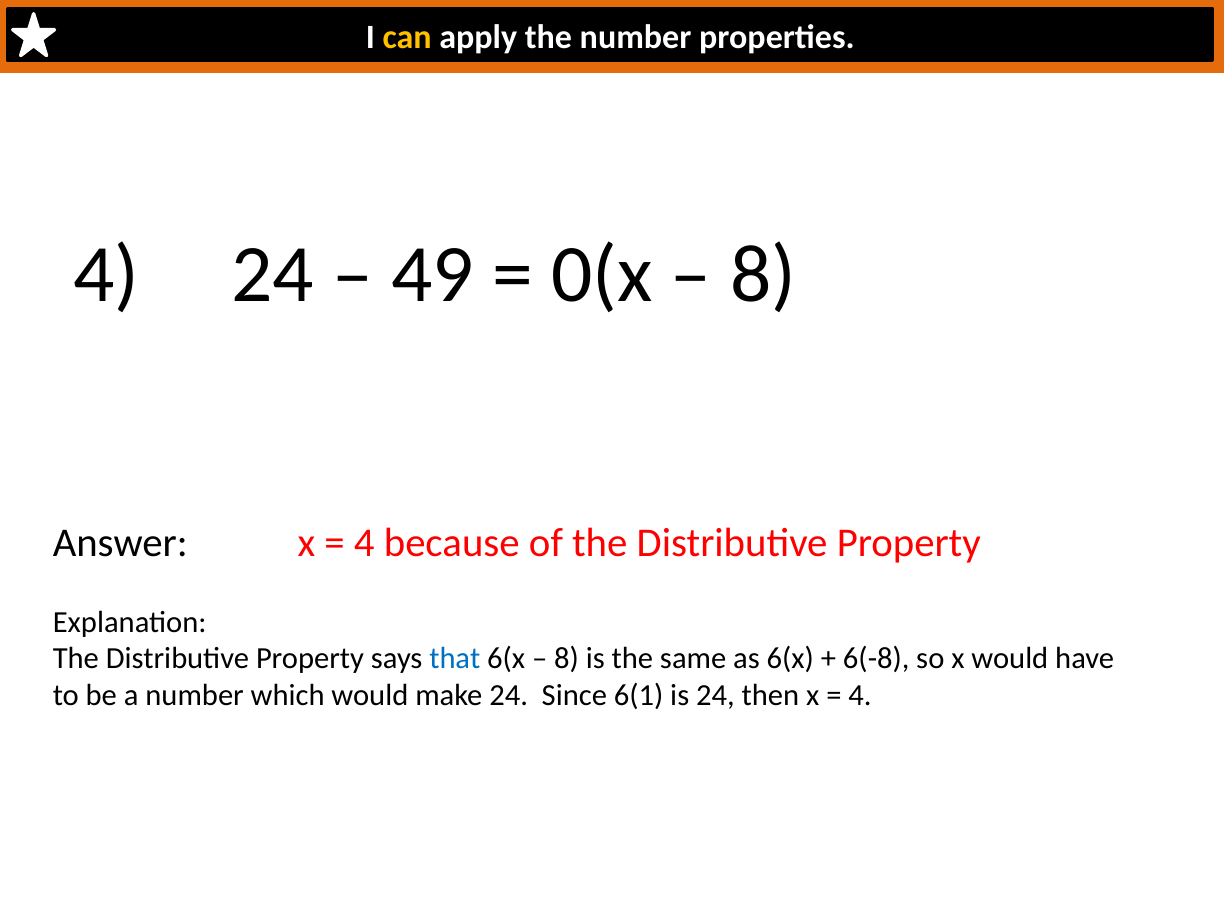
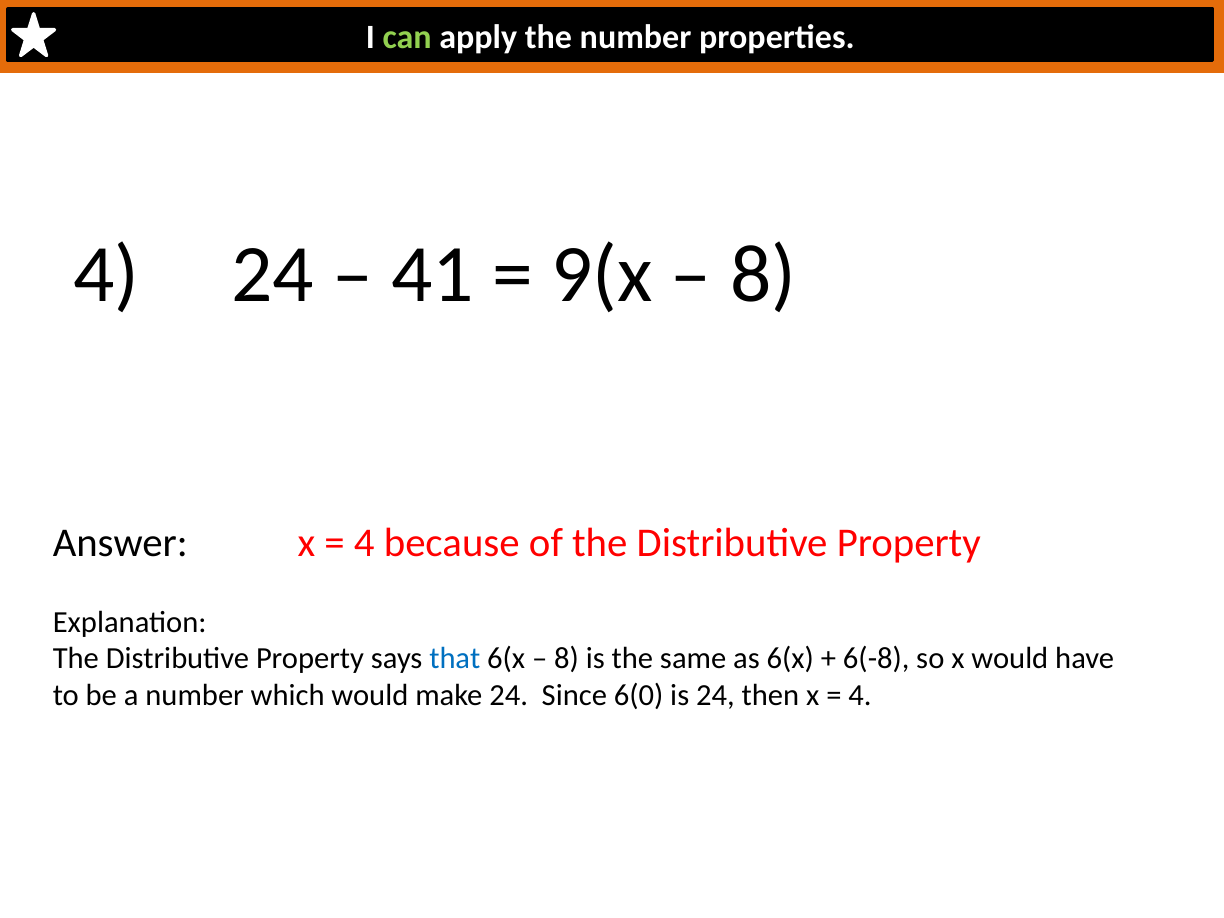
can colour: yellow -> light green (407, 37)
49: 49 -> 41 (433, 275)
0(x: 0(x -> 9(x (602, 275)
6(1: 6(1 -> 6(0 (639, 696)
